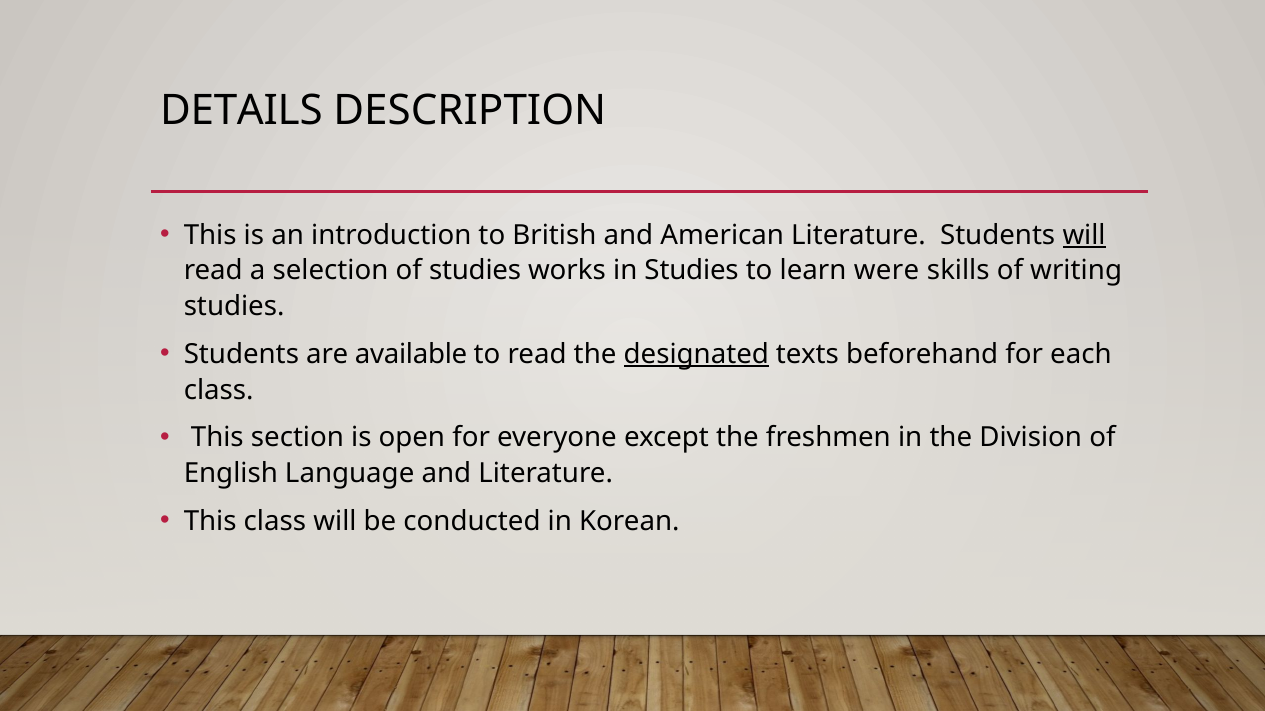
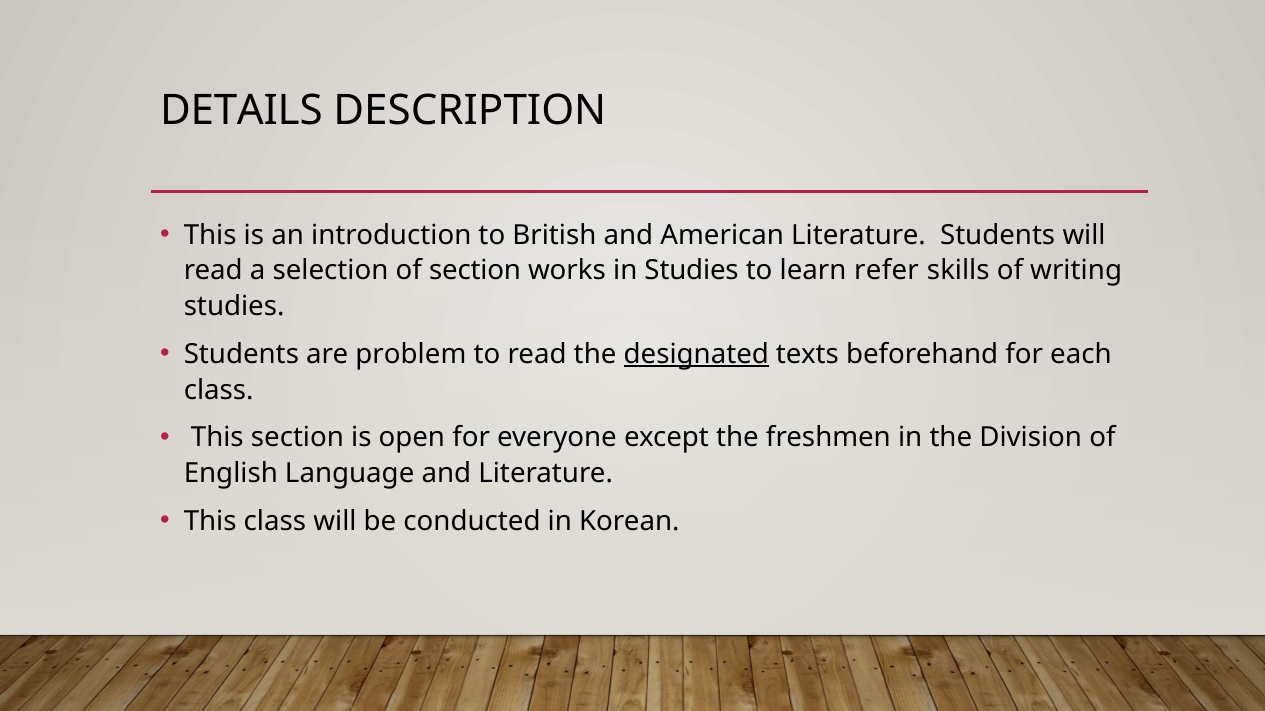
will underline: present -> none (1084, 235)
of studies: studies -> section (475, 271)
were: were -> refer (887, 271)
available: available -> problem (411, 354)
